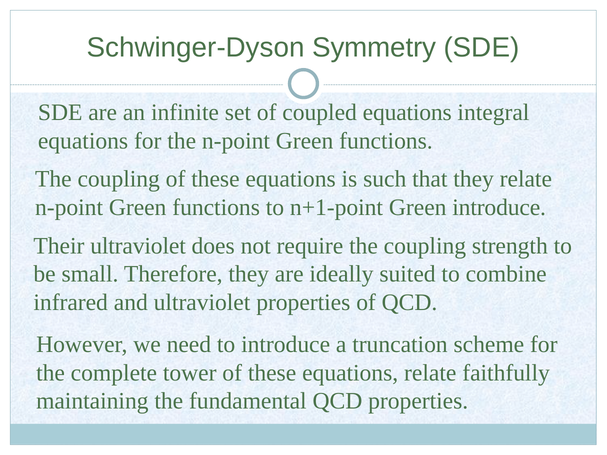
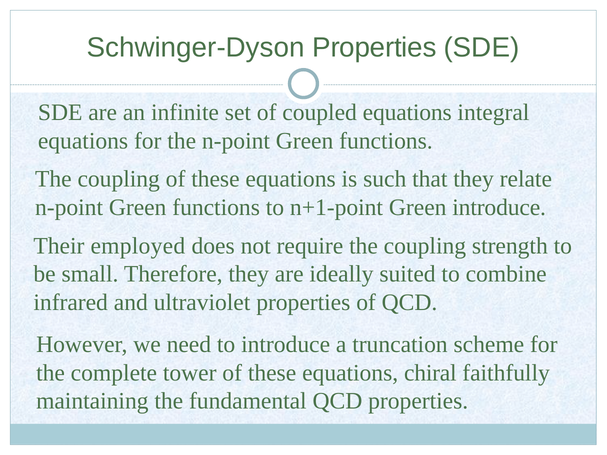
Schwinger-Dyson Symmetry: Symmetry -> Properties (374, 48)
Their ultraviolet: ultraviolet -> employed (138, 246)
equations relate: relate -> chiral (430, 373)
